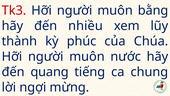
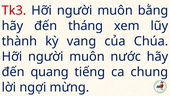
nhiều: nhiều -> tháng (86, 26)
phúc: phúc -> vang (82, 41)
